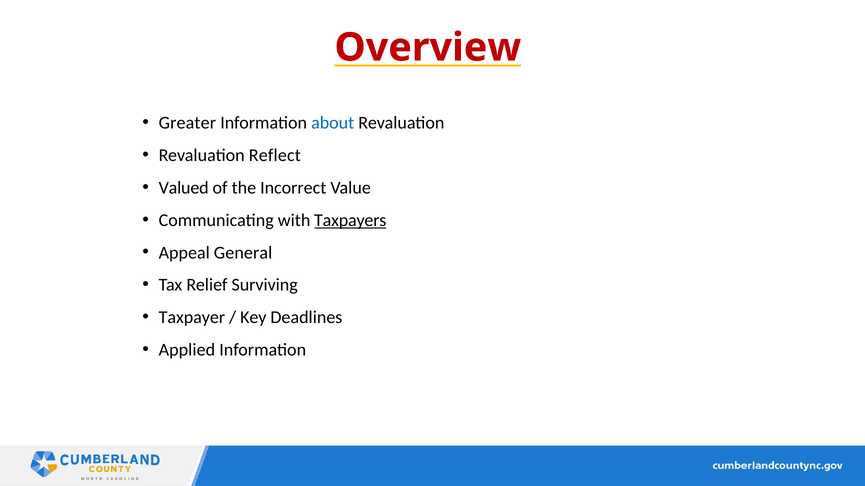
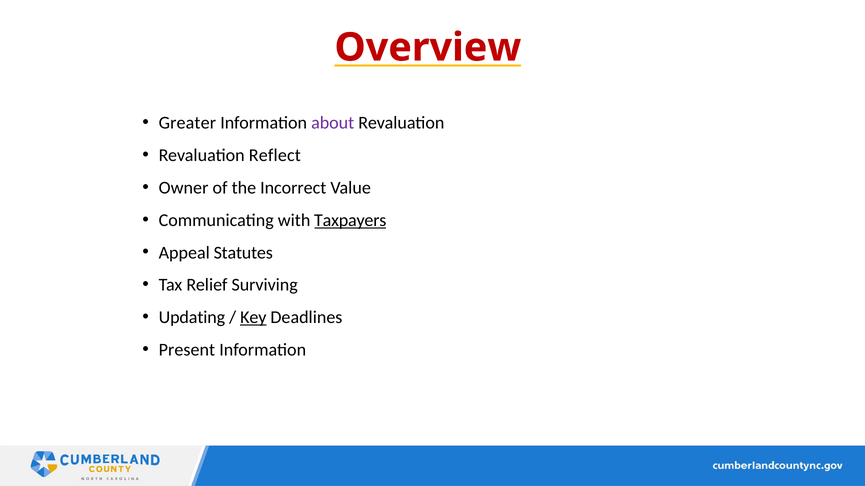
about colour: blue -> purple (333, 123)
Valued: Valued -> Owner (184, 188)
General: General -> Statutes (243, 253)
Taxpayer: Taxpayer -> Updating (192, 318)
Key underline: none -> present (253, 318)
Applied: Applied -> Present (187, 350)
